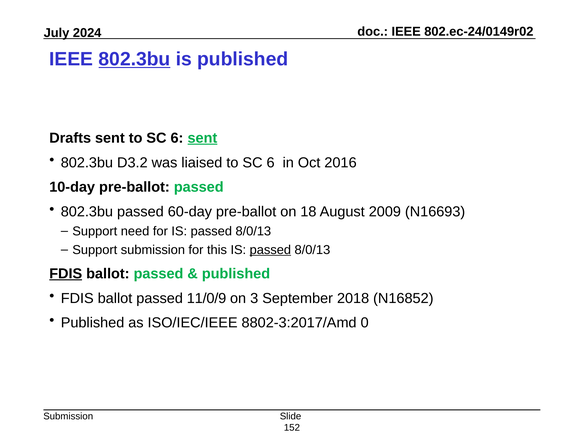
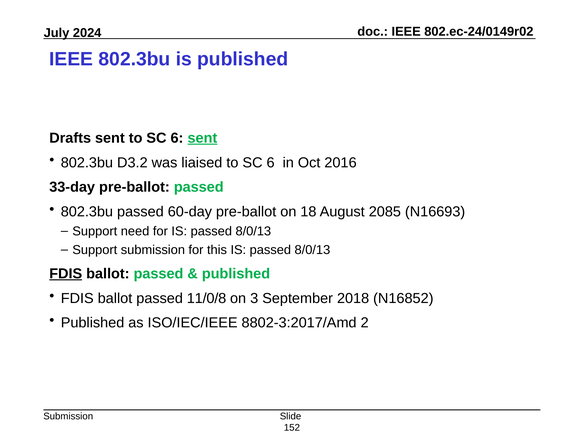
802.3bu underline: present -> none (134, 59)
10-day: 10-day -> 33-day (72, 187)
2009: 2009 -> 2085 (385, 212)
passed underline: present -> none (270, 250)
11/0/9: 11/0/9 -> 11/0/8 (207, 298)
0: 0 -> 2 (365, 323)
